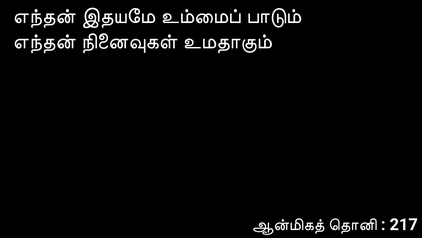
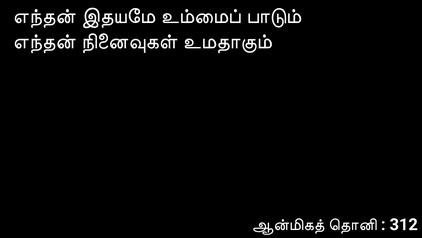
217: 217 -> 312 (404, 224)
